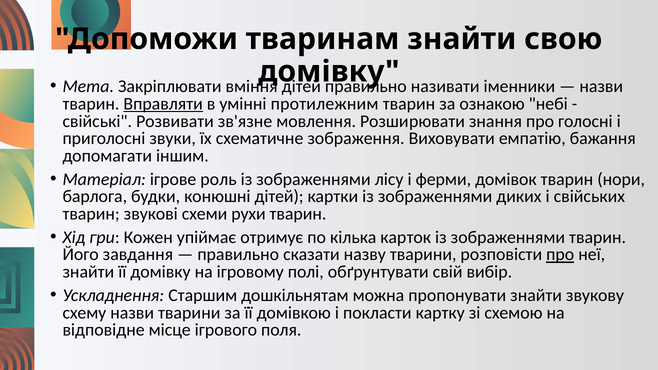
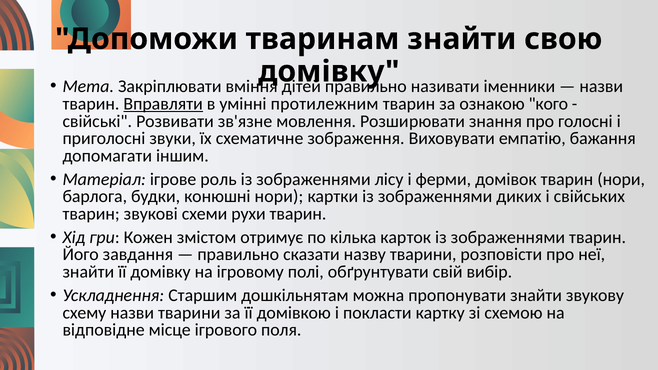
небі: небі -> кого (548, 104)
конюшні дітей: дітей -> нори (279, 197)
упіймає: упіймає -> змістом (207, 237)
про underline: present -> none (560, 255)
